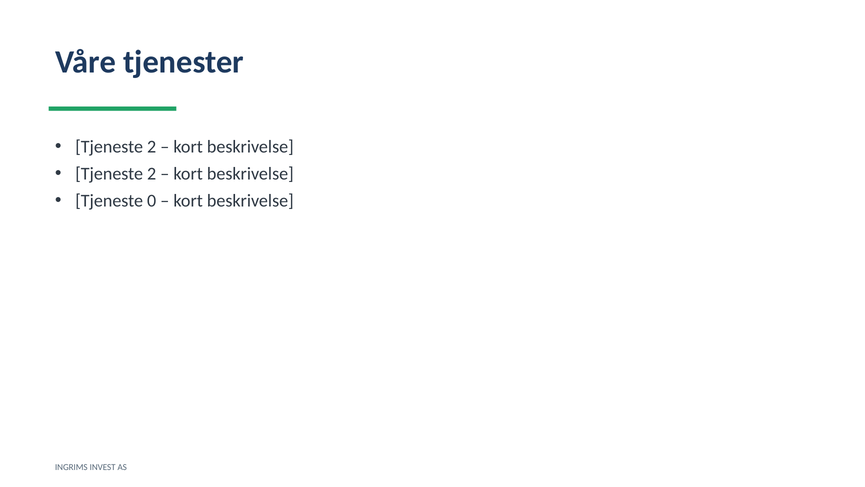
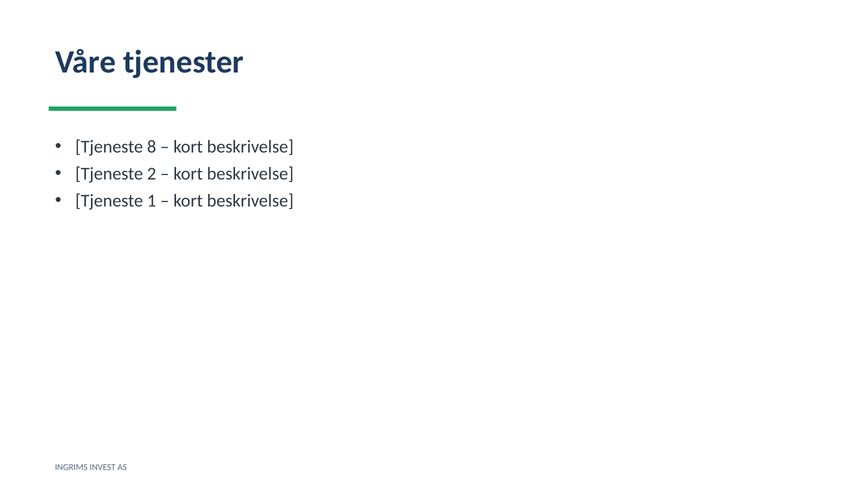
2: 2 -> 8 (152, 147)
0: 0 -> 1 (152, 201)
